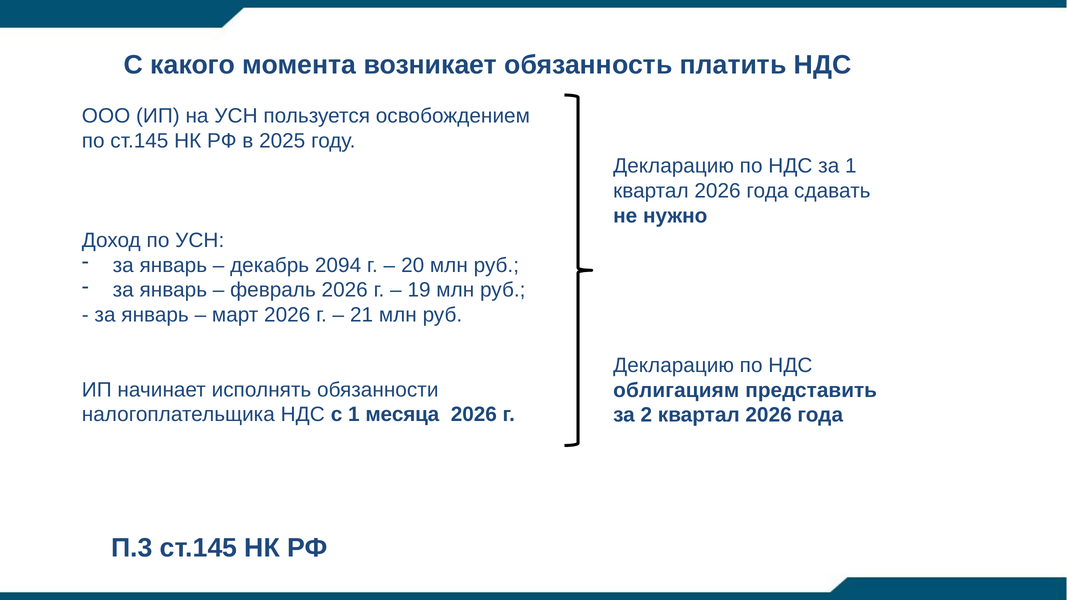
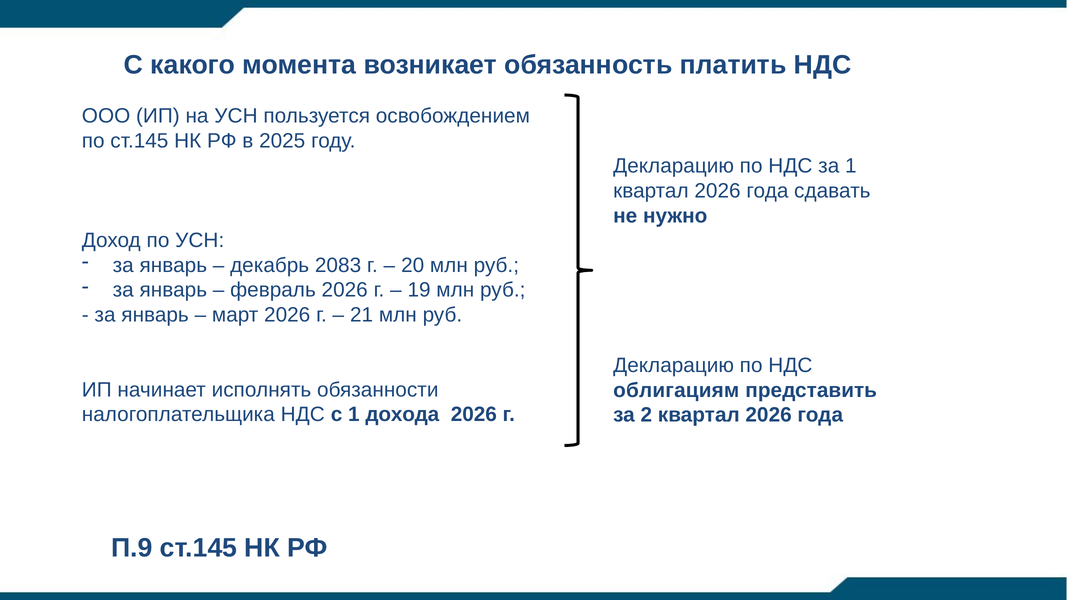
2094: 2094 -> 2083 (338, 265)
месяца: месяца -> дохода (402, 415)
П.3: П.3 -> П.9 (132, 548)
